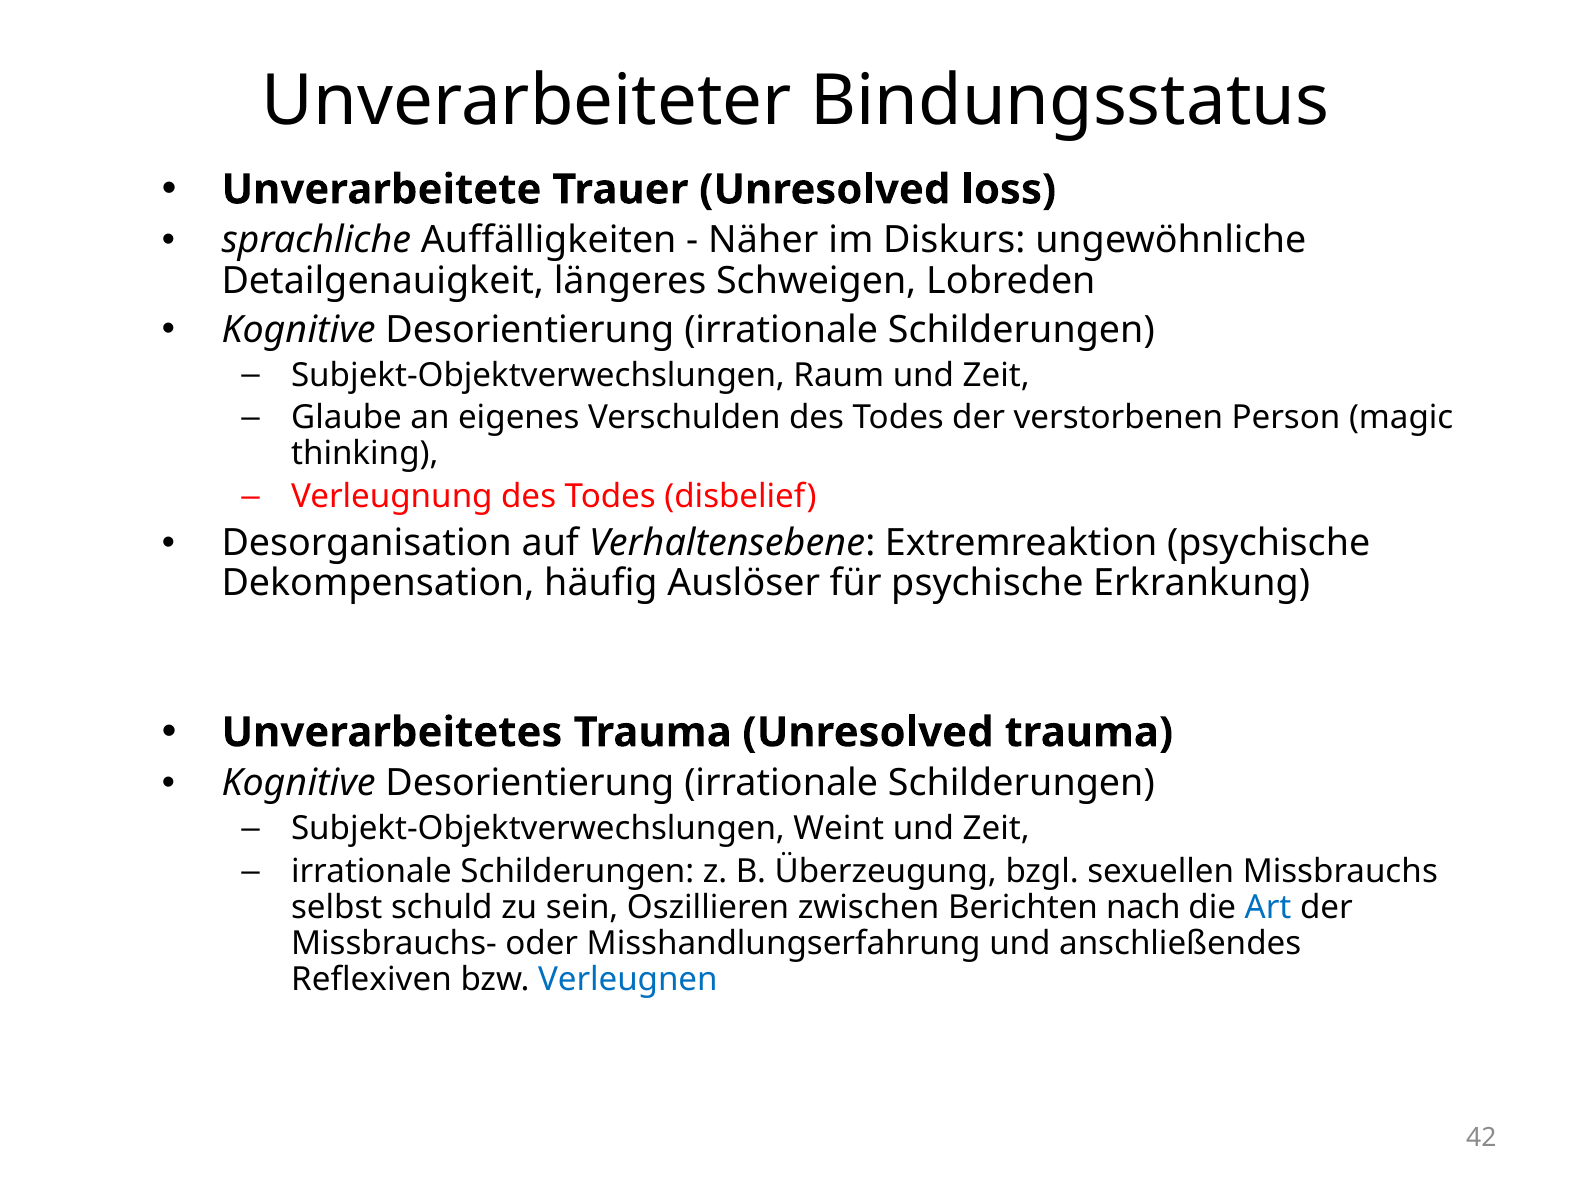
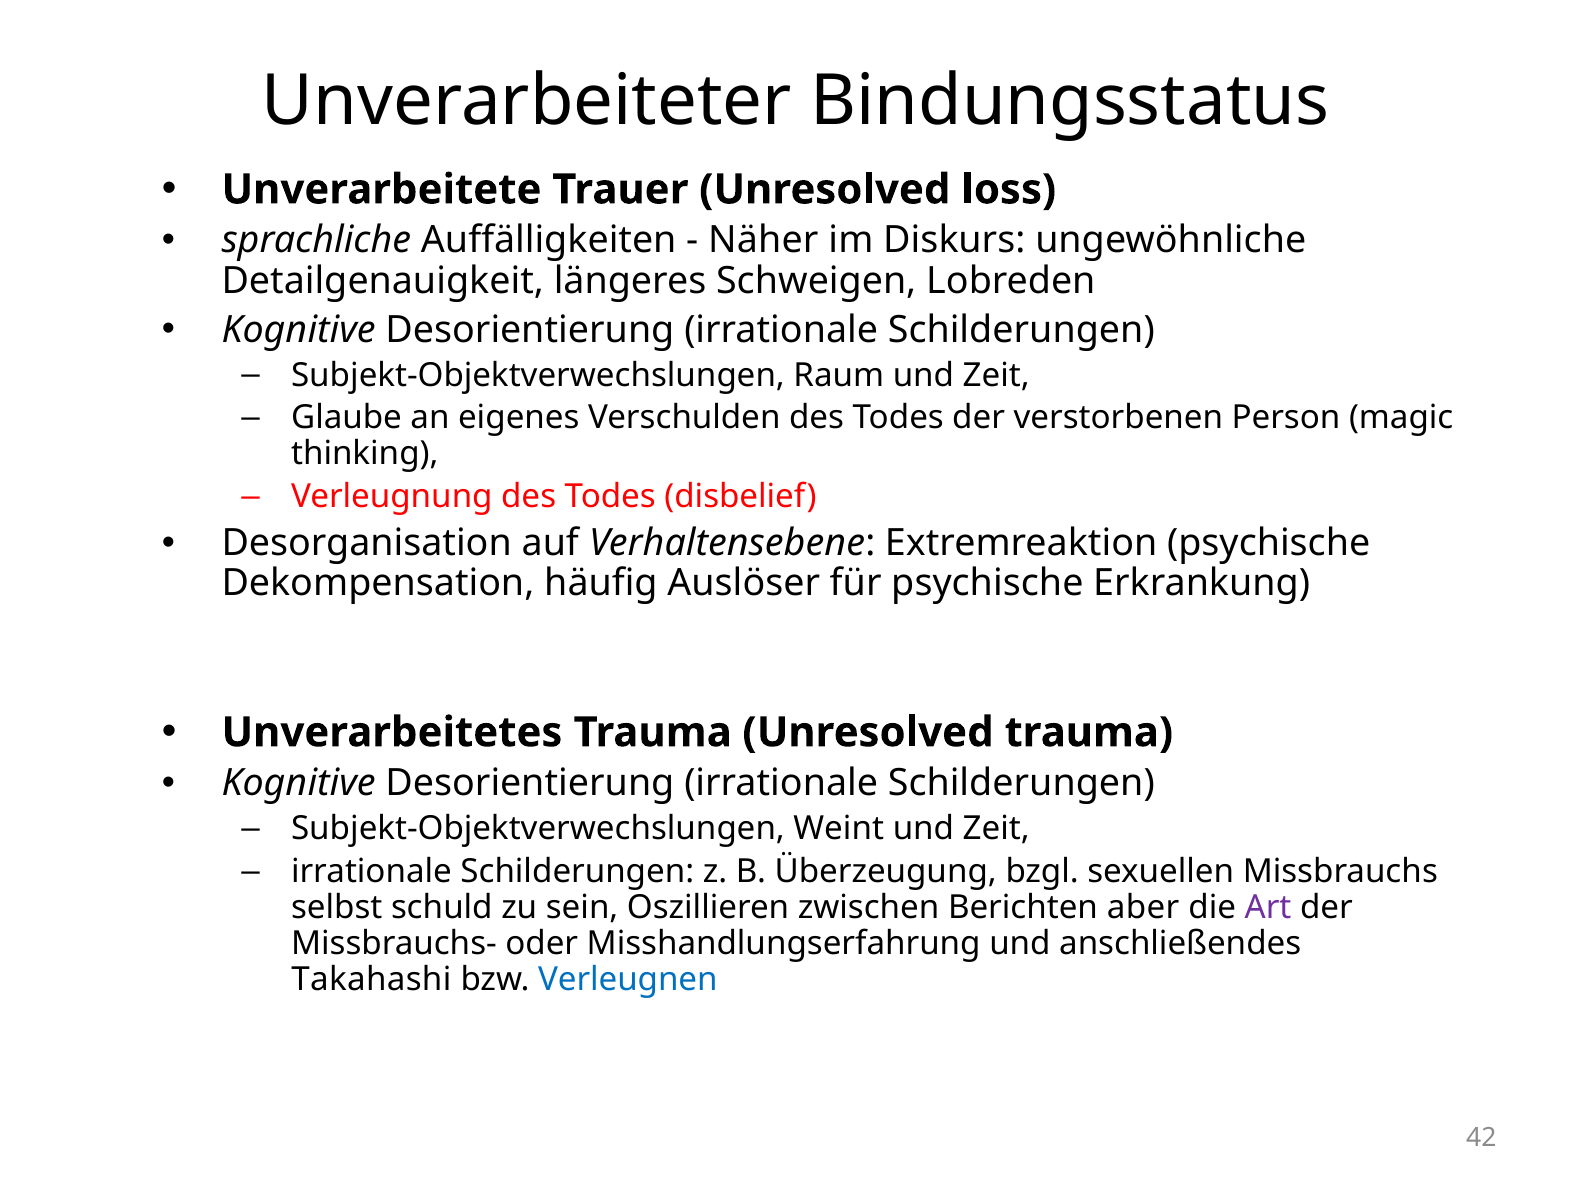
nach: nach -> aber (1143, 908)
Art colour: blue -> purple (1268, 908)
Reflexiven: Reflexiven -> Takahashi (371, 979)
